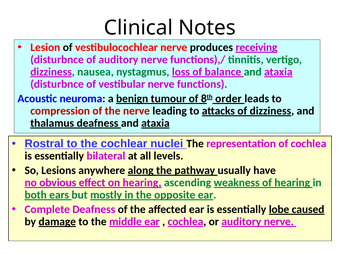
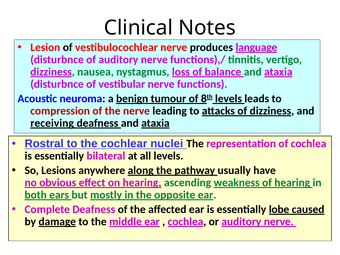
receiving: receiving -> language (256, 47)
8th order: order -> levels (228, 99)
thalamus: thalamus -> receiving (52, 123)
